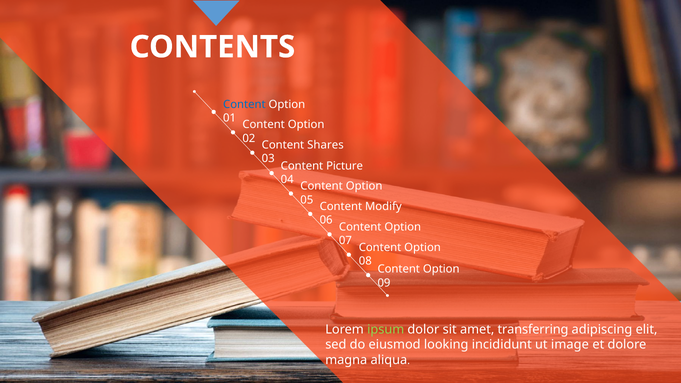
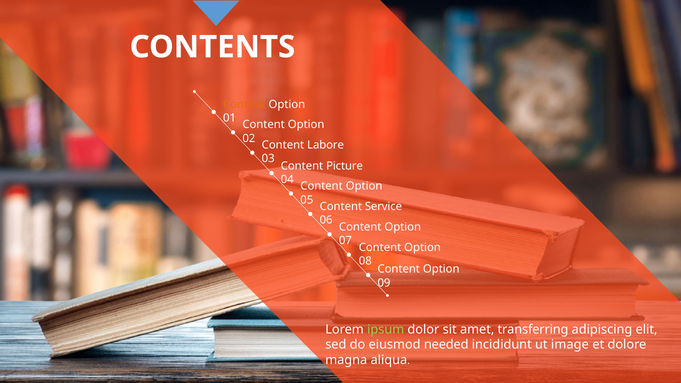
Content colour: blue -> orange (244, 105)
Shares: Shares -> Labore (326, 145)
Modify: Modify -> Service (383, 206)
looking: looking -> needed (446, 345)
